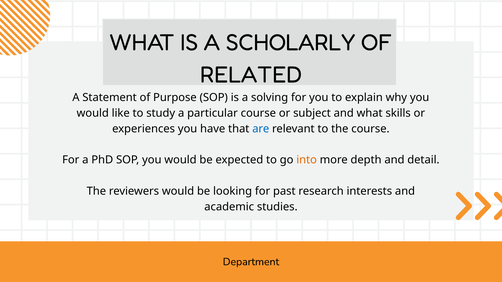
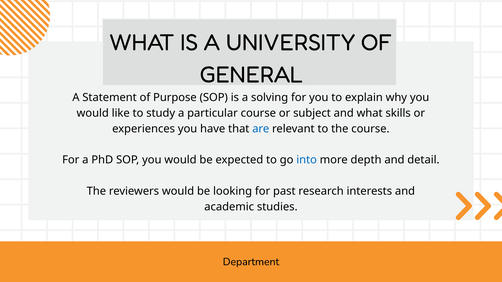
SCHOLARLY: SCHOLARLY -> UNIVERSITY (291, 43)
RELATED: RELATED -> GENERAL (251, 75)
into colour: orange -> blue (307, 160)
